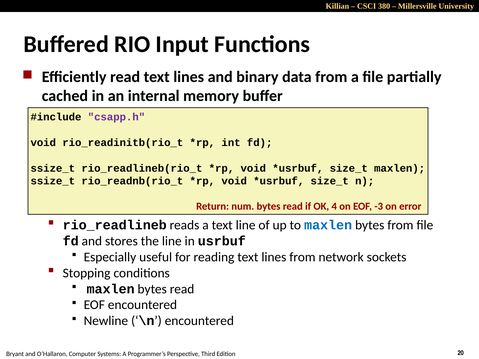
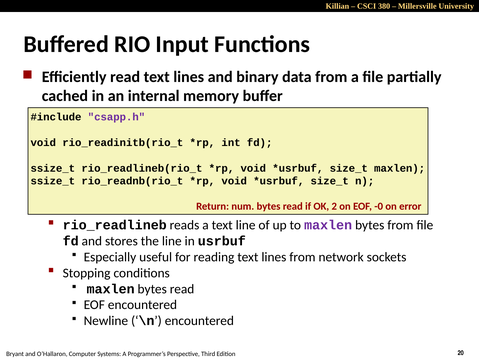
4: 4 -> 2 (334, 207)
-3: -3 -> -0 (379, 207)
maxlen colour: blue -> purple (328, 225)
